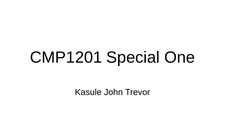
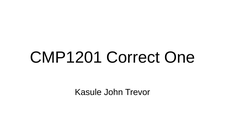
Special: Special -> Correct (133, 58)
